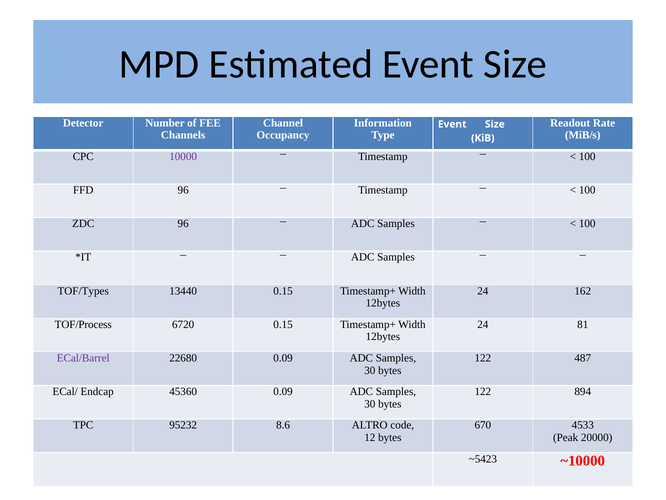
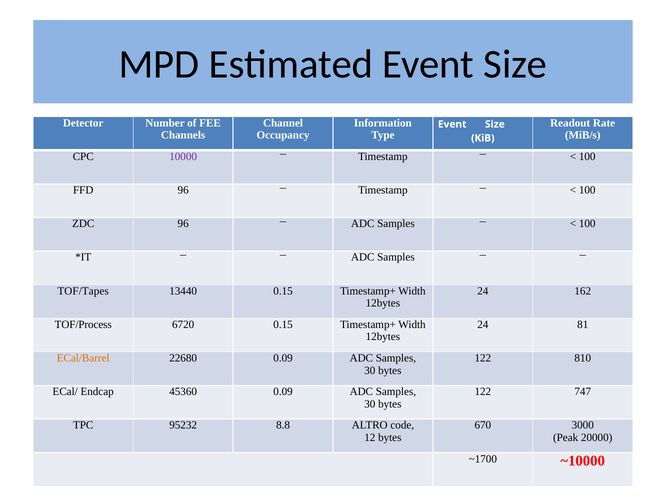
TOF/Types: TOF/Types -> TOF/Tapes (83, 291)
ECal/Barrel colour: purple -> orange (83, 358)
487: 487 -> 810 (583, 358)
894: 894 -> 747 (583, 391)
8.6: 8.6 -> 8.8 (283, 425)
4533: 4533 -> 3000 (583, 425)
~5423: ~5423 -> ~1700 (483, 458)
